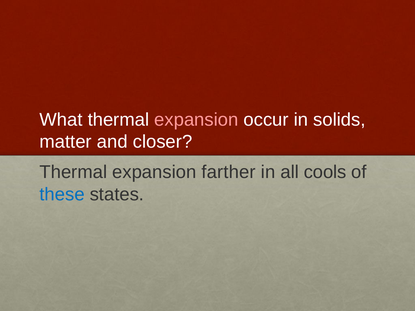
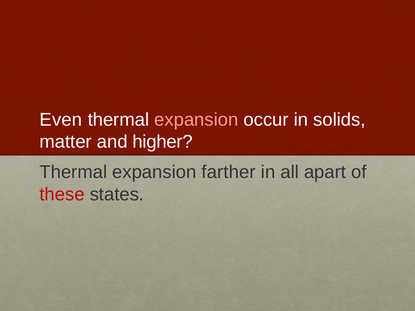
What: What -> Even (61, 120)
closer: closer -> higher (163, 142)
cools: cools -> apart (325, 172)
these colour: blue -> red (62, 194)
